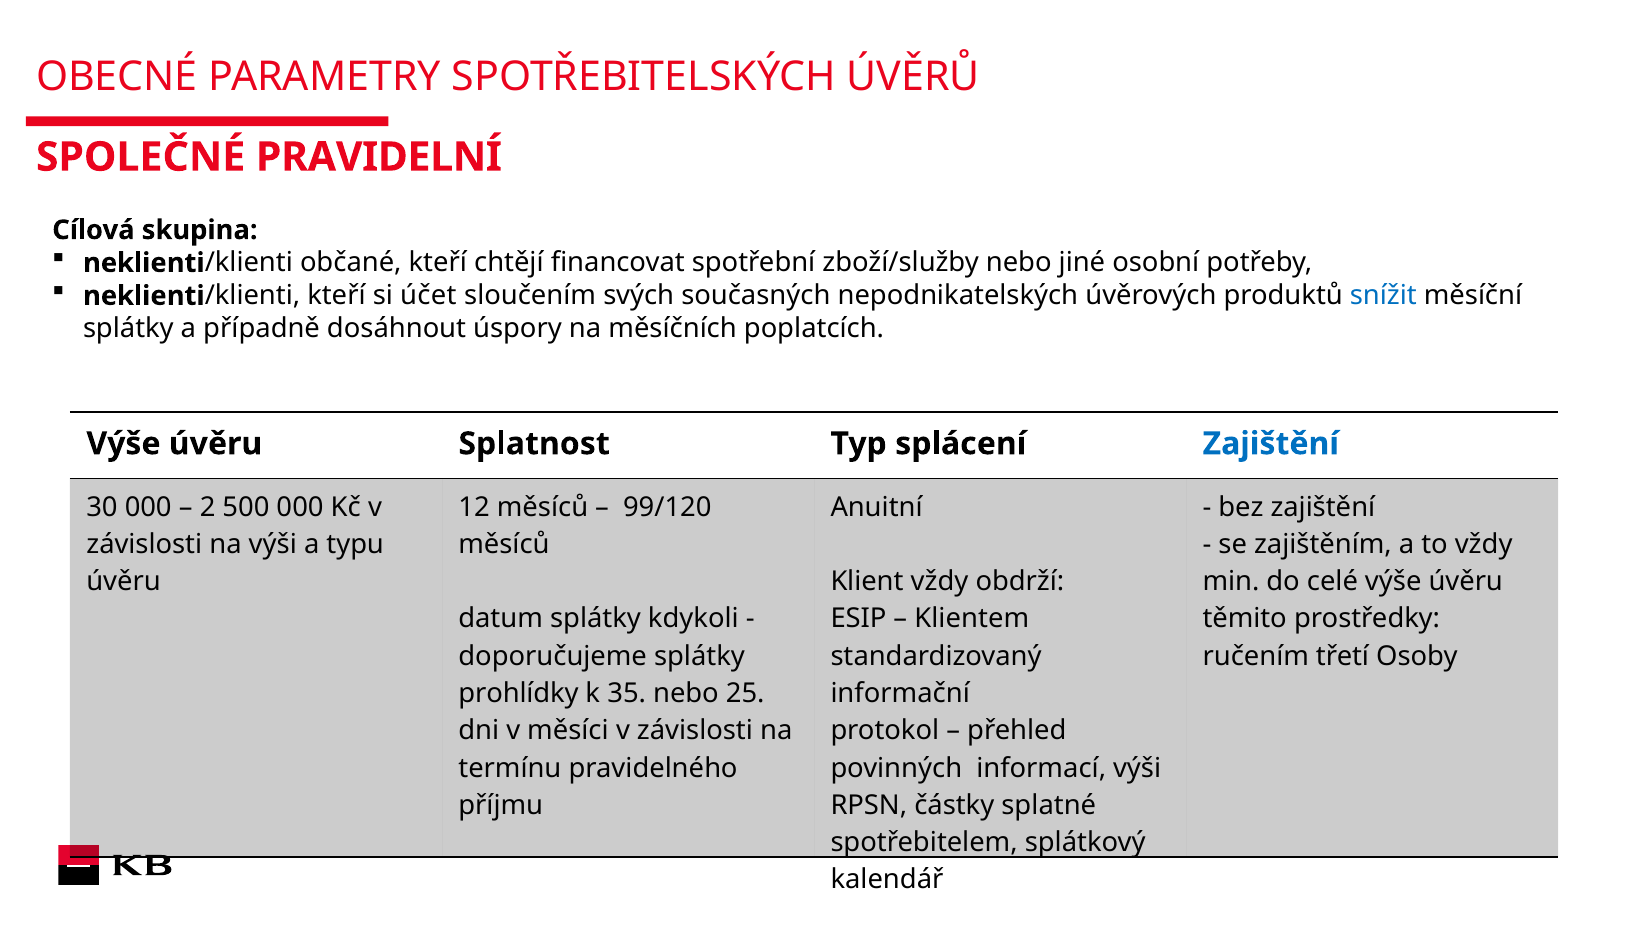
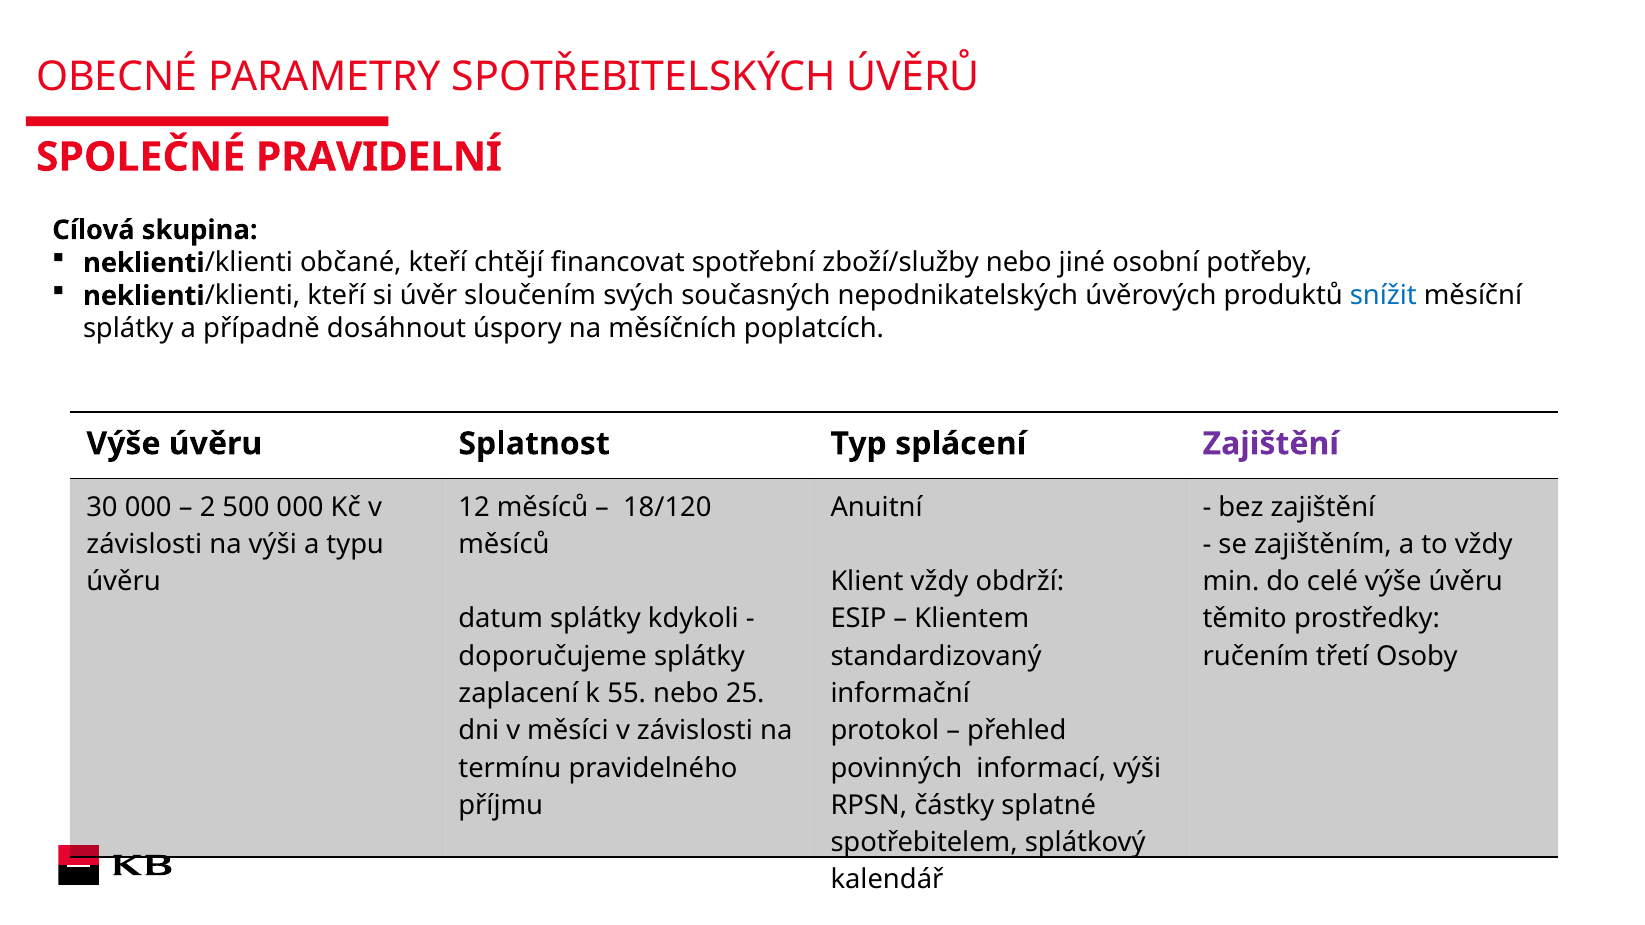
účet: účet -> úvěr (429, 296)
Zajištění colour: blue -> purple (1271, 444)
99/120: 99/120 -> 18/120 (667, 507)
prohlídky: prohlídky -> zaplacení (518, 694)
35: 35 -> 55 (627, 694)
